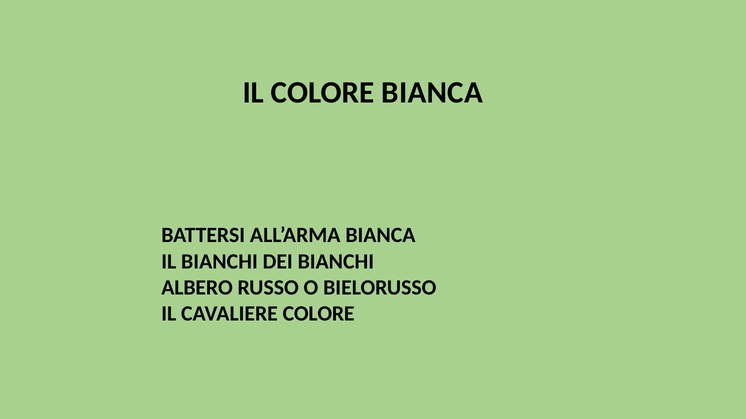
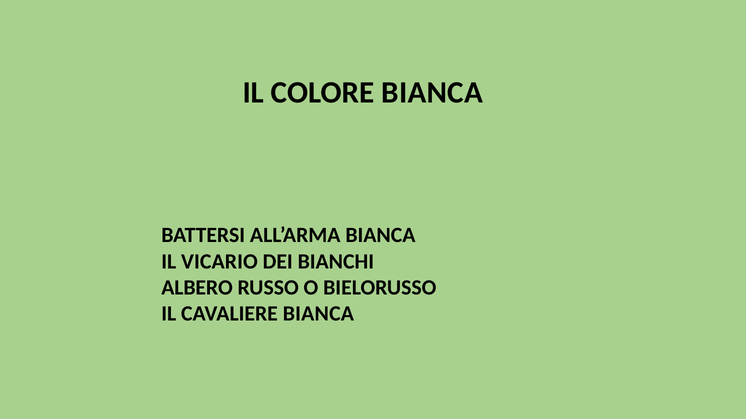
IL BIANCHI: BIANCHI -> VICARIO (219, 262)
CAVALIERE COLORE: COLORE -> BIANCA (318, 314)
